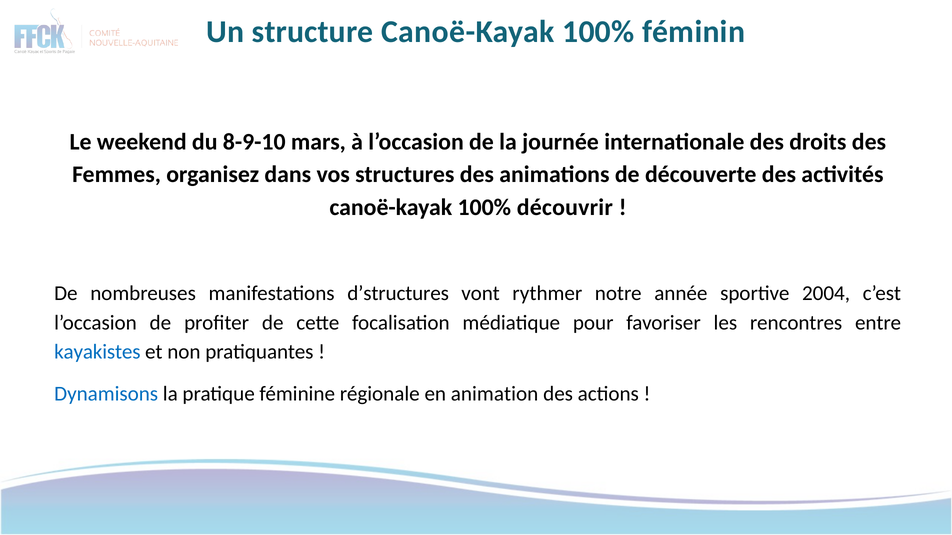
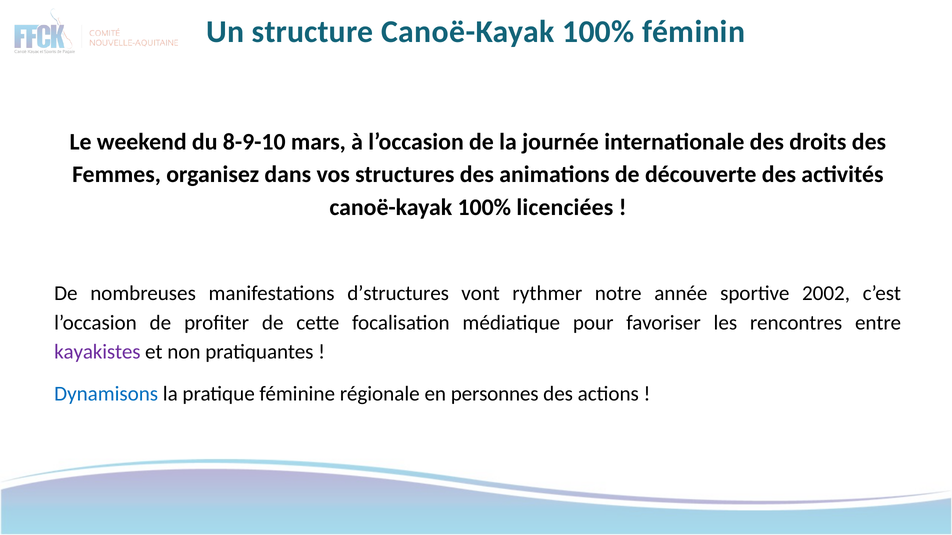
découvrir: découvrir -> licenciées (565, 208)
2004: 2004 -> 2002 (826, 294)
kayakistes colour: blue -> purple (97, 352)
animation: animation -> personnes (495, 394)
